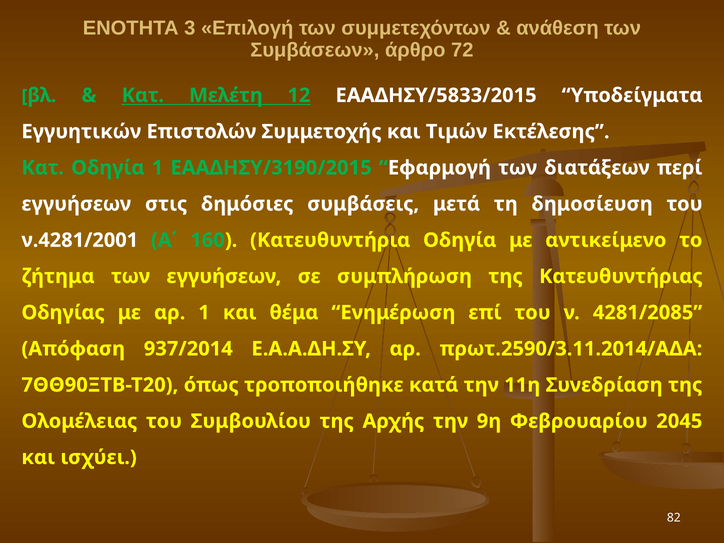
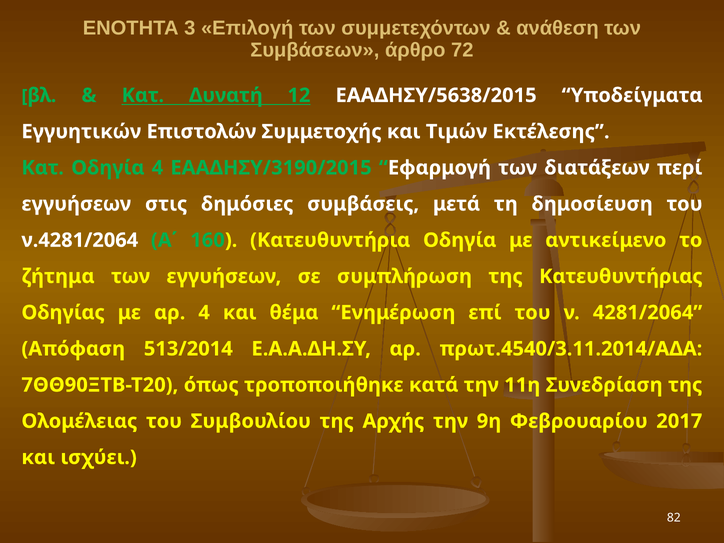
Μελέτη: Μελέτη -> Δυνατή (226, 95)
ΕΑΑΔΗΣΥ/5833/2015: ΕΑΑΔΗΣΥ/5833/2015 -> ΕΑΑΔΗΣΥ/5638/2015 (436, 95)
Οδηγία 1: 1 -> 4 (157, 168)
ν.4281/2001: ν.4281/2001 -> ν.4281/2064 (80, 240)
αρ 1: 1 -> 4 (204, 313)
4281/2085: 4281/2085 -> 4281/2064 (648, 313)
937/2014: 937/2014 -> 513/2014 (188, 349)
πρωτ.2590/3.11.2014/ΑΔΑ: πρωτ.2590/3.11.2014/ΑΔΑ -> πρωτ.4540/3.11.2014/ΑΔΑ (571, 349)
2045: 2045 -> 2017 (679, 421)
